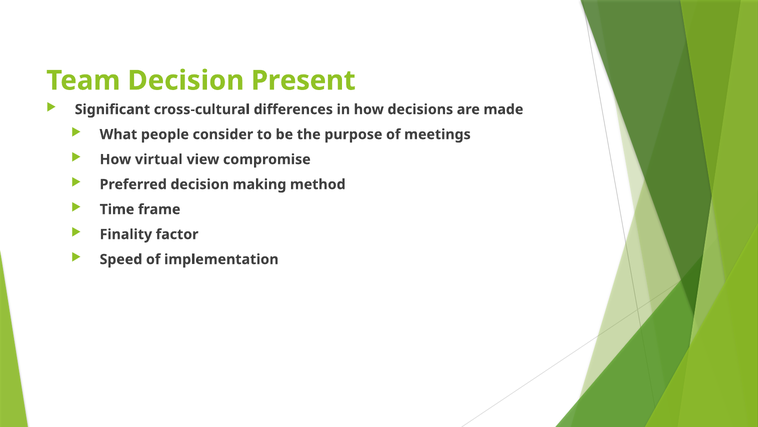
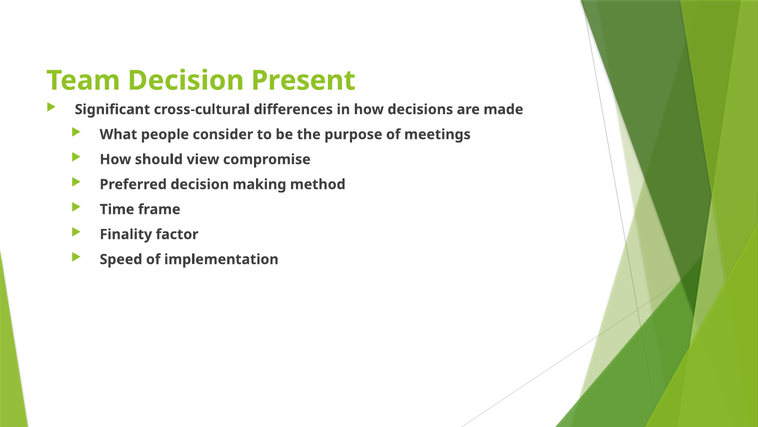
virtual: virtual -> should (159, 159)
